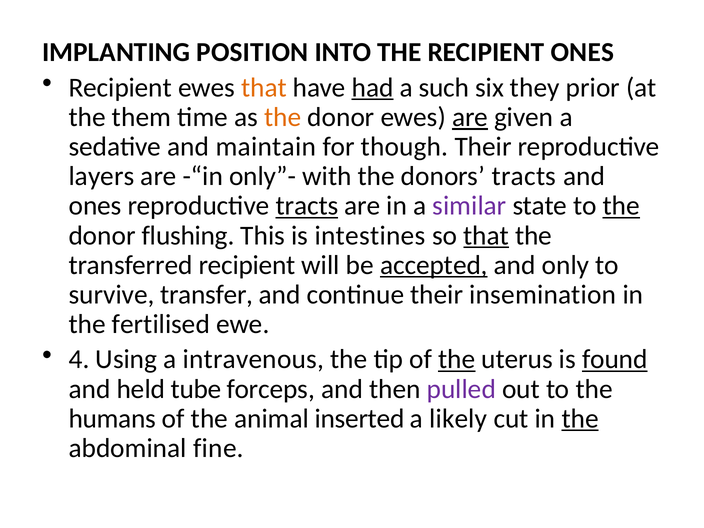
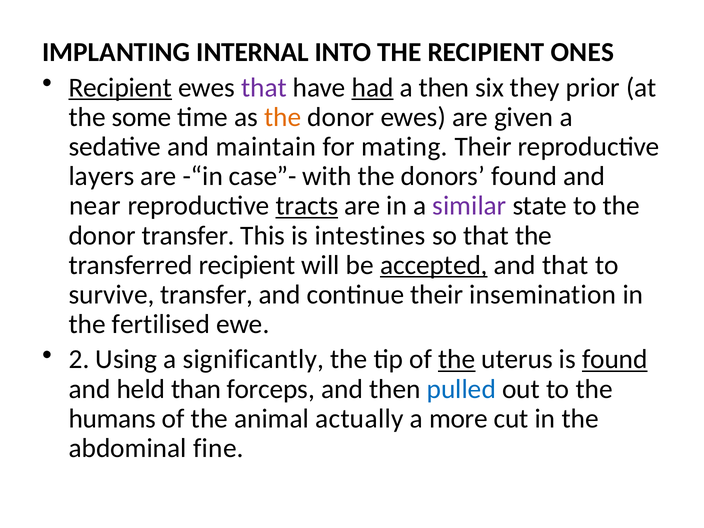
POSITION: POSITION -> INTERNAL (253, 52)
Recipient underline: none -> present (120, 88)
that colour: orange -> purple (264, 88)
a such: such -> then (444, 88)
them: them -> some (142, 117)
are underline: present -> none (470, 117)
though: though -> mating (404, 147)
only”-: only”- -> case”- (263, 176)
donors tracts: tracts -> found (524, 176)
ones: ones -> near (95, 206)
the underline: present -> none (621, 206)
donor flushing: flushing -> transfer (188, 235)
that underline: present -> none (486, 235)
and only: only -> that (565, 265)
4: 4 -> 2 (79, 359)
intravenous: intravenous -> significantly (253, 359)
tube: tube -> than (196, 389)
pulled colour: purple -> blue (461, 389)
inserted: inserted -> actually (359, 419)
likely: likely -> more (458, 419)
the underline: present -> none (580, 419)
